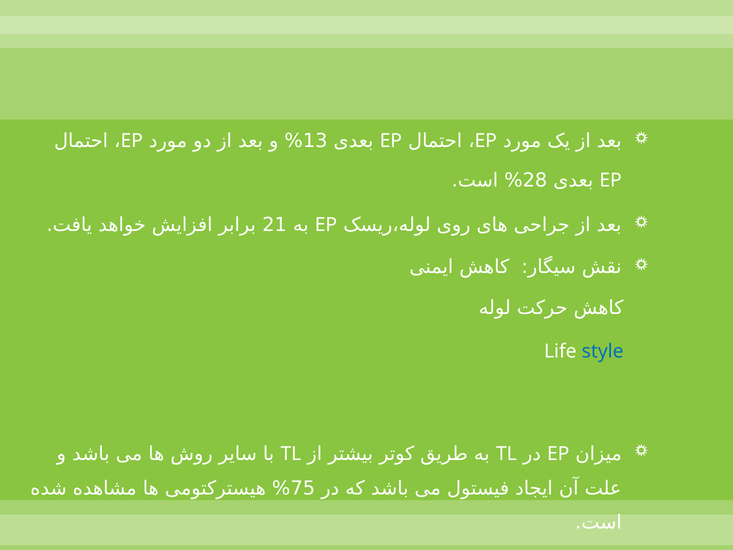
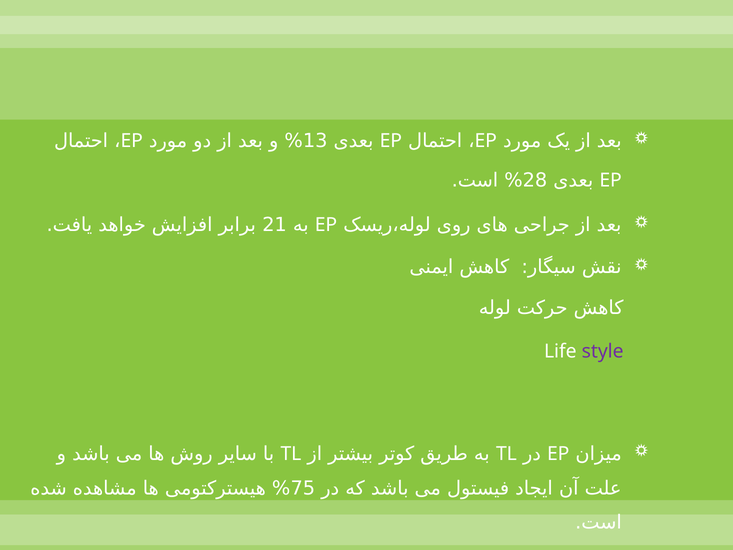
style colour: blue -> purple (603, 351)
